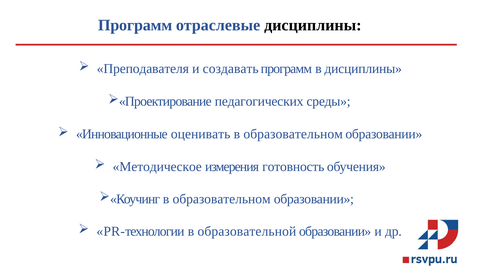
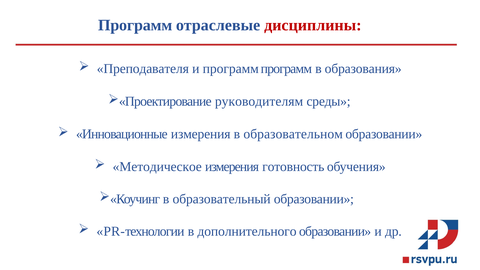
дисциплины colour: black -> red (313, 25)
и создавать: создавать -> программ (231, 69)
в дисциплины: дисциплины -> образования (363, 69)
педагогических: педагогических -> руководителям (259, 102)
Инновационные оценивать: оценивать -> измерения (201, 134)
образовательном: образовательном -> образовательный (222, 199)
образовательной: образовательной -> дополнительного (247, 231)
